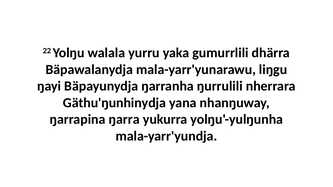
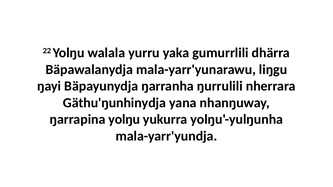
ŋarrapina ŋarra: ŋarra -> yolŋu (124, 120)
